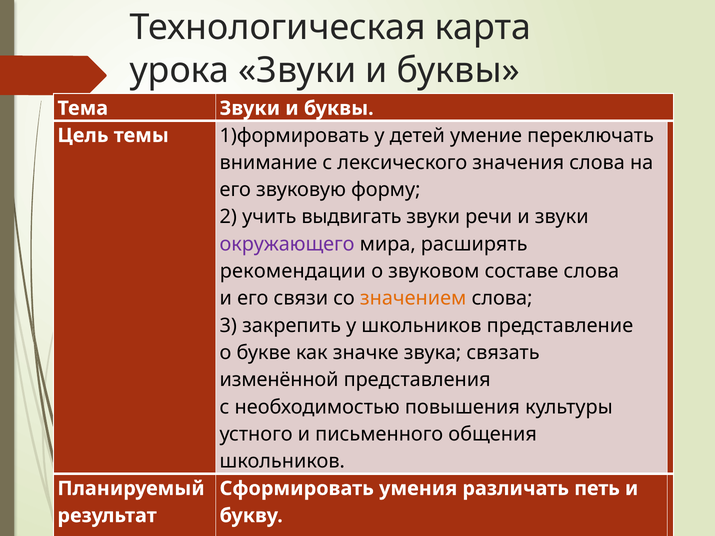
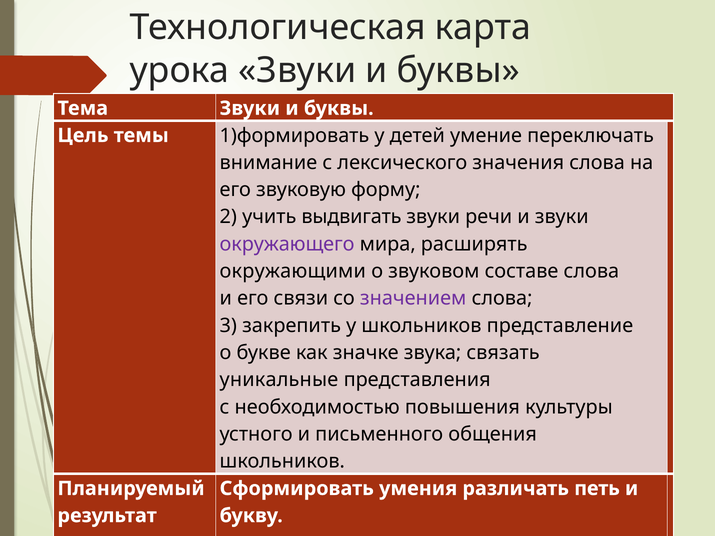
рекомендации: рекомендации -> окружающими (293, 271)
значением colour: orange -> purple (413, 299)
изменённой: изменённой -> уникальные (279, 380)
